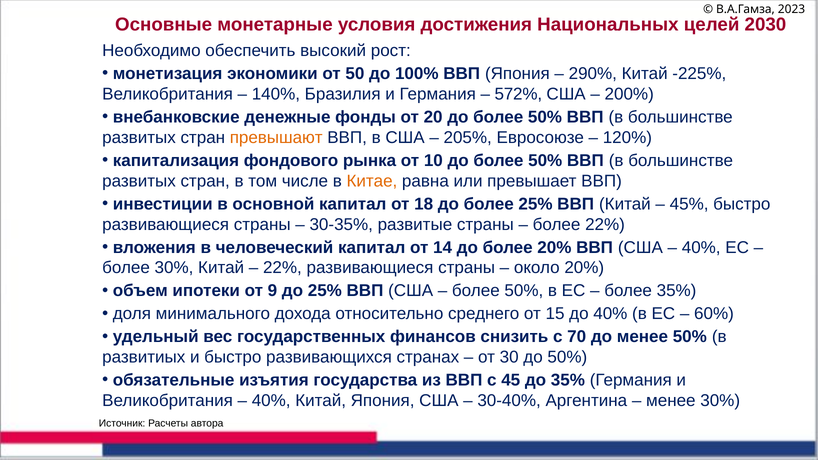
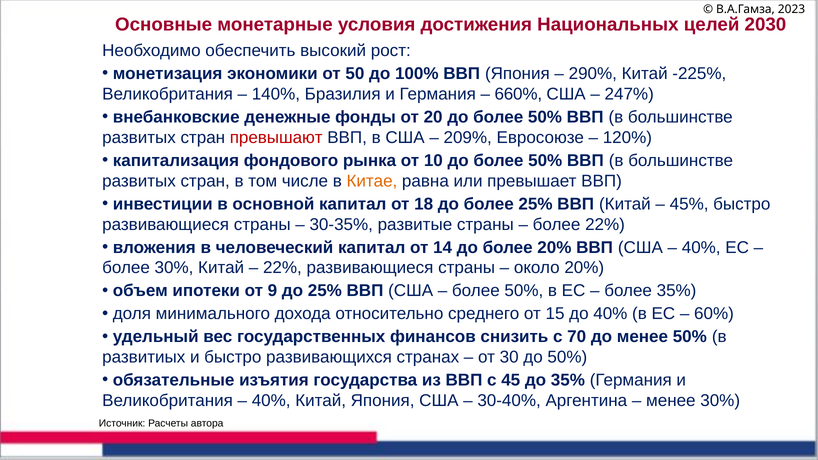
572%: 572% -> 660% (518, 94)
200%: 200% -> 247% (629, 94)
превышают colour: orange -> red (276, 138)
205%: 205% -> 209% (468, 138)
